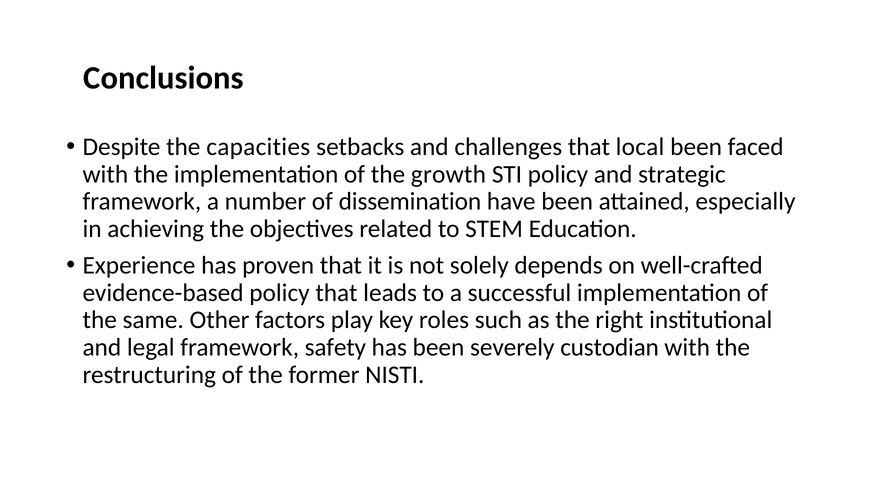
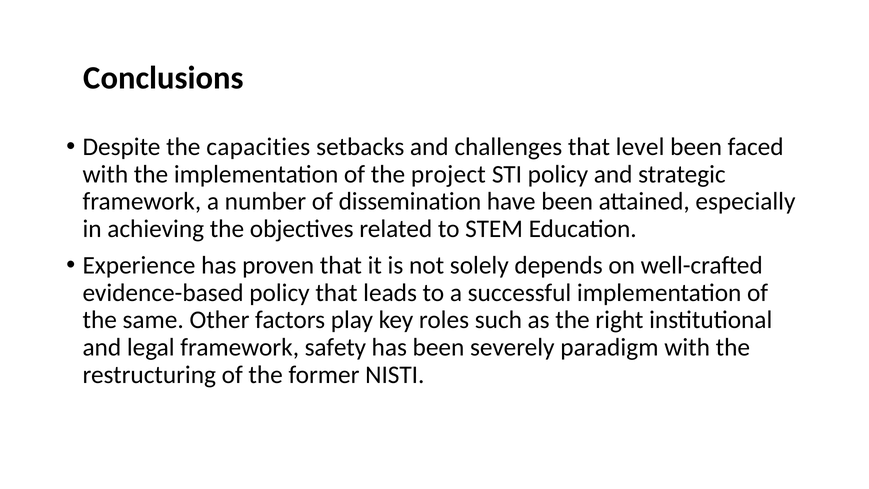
local: local -> level (640, 147)
growth: growth -> project (448, 174)
custodian: custodian -> paradigm (609, 347)
